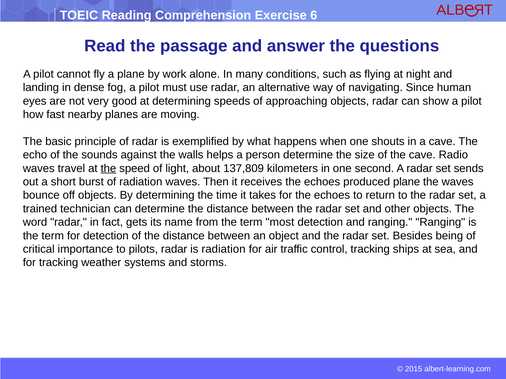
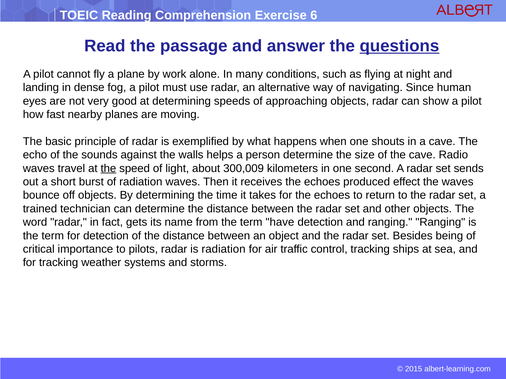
questions underline: none -> present (399, 46)
137,809: 137,809 -> 300,009 (244, 169)
produced plane: plane -> effect (407, 182)
most: most -> have (280, 222)
